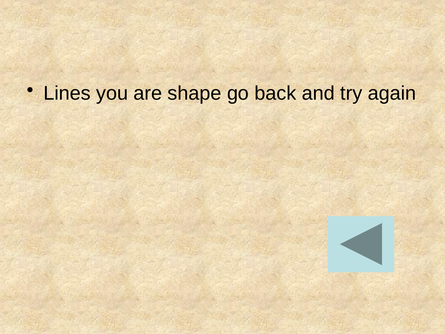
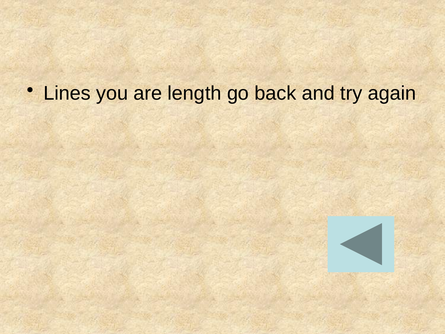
shape: shape -> length (195, 93)
